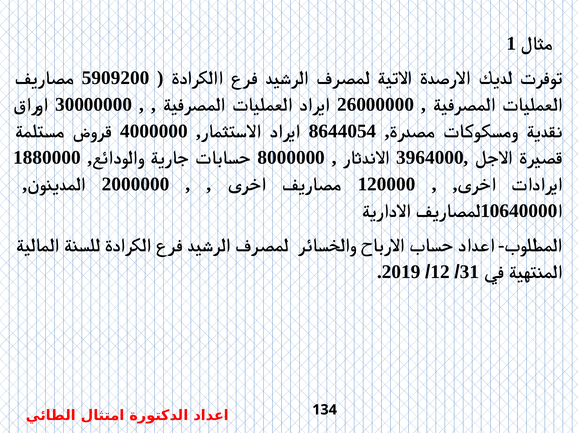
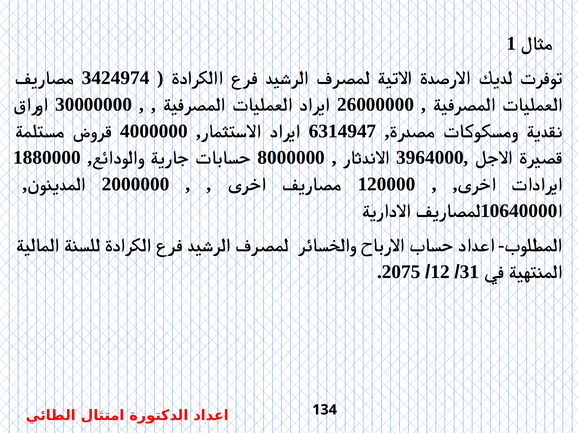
5909200: 5909200 -> 3424974 (116, 78)
8644054: 8644054 -> 6314947 (343, 131)
2019: 2019 -> 2075 (401, 272)
